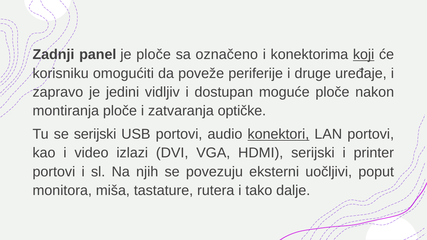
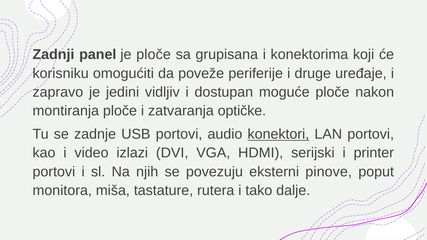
označeno: označeno -> grupisana (227, 55)
koji underline: present -> none (364, 55)
se serijski: serijski -> zadnje (95, 134)
uočljivi: uočljivi -> pinove (329, 172)
